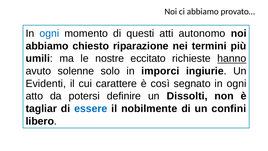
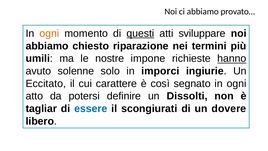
ogni colour: blue -> orange (49, 33)
questi underline: none -> present (140, 33)
autonomo: autonomo -> sviluppare (202, 33)
eccitato: eccitato -> impone (148, 58)
Evidenti: Evidenti -> Eccitato (46, 83)
nobilmente: nobilmente -> scongiurati (149, 108)
confini: confini -> dovere (229, 108)
